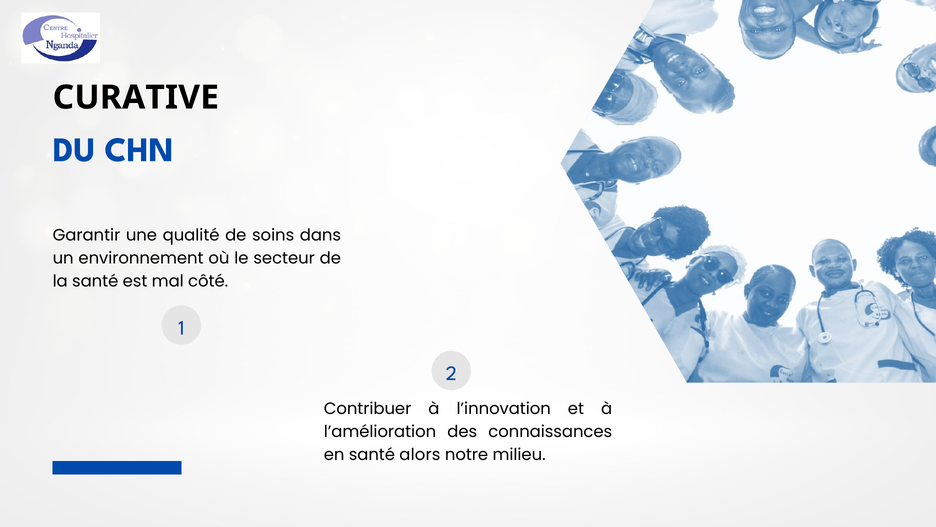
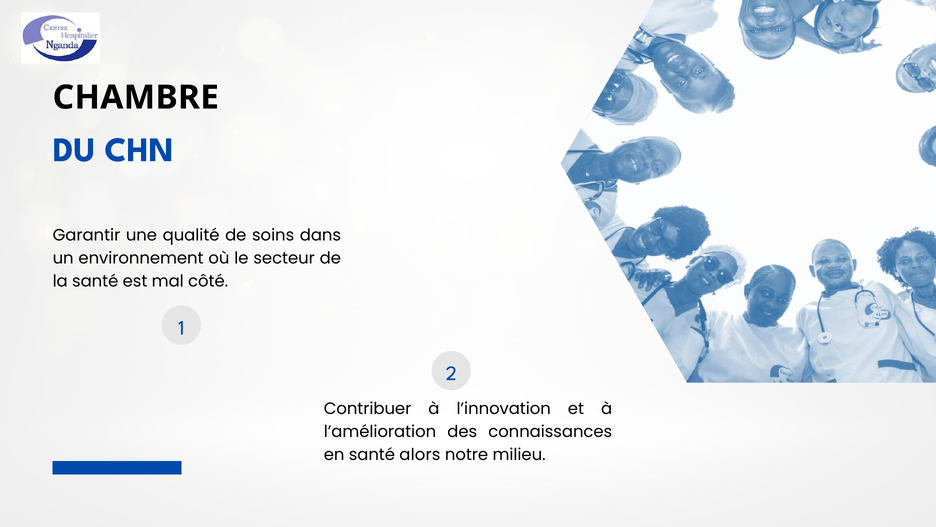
CURATIVE: CURATIVE -> CHAMBRE (136, 97)
